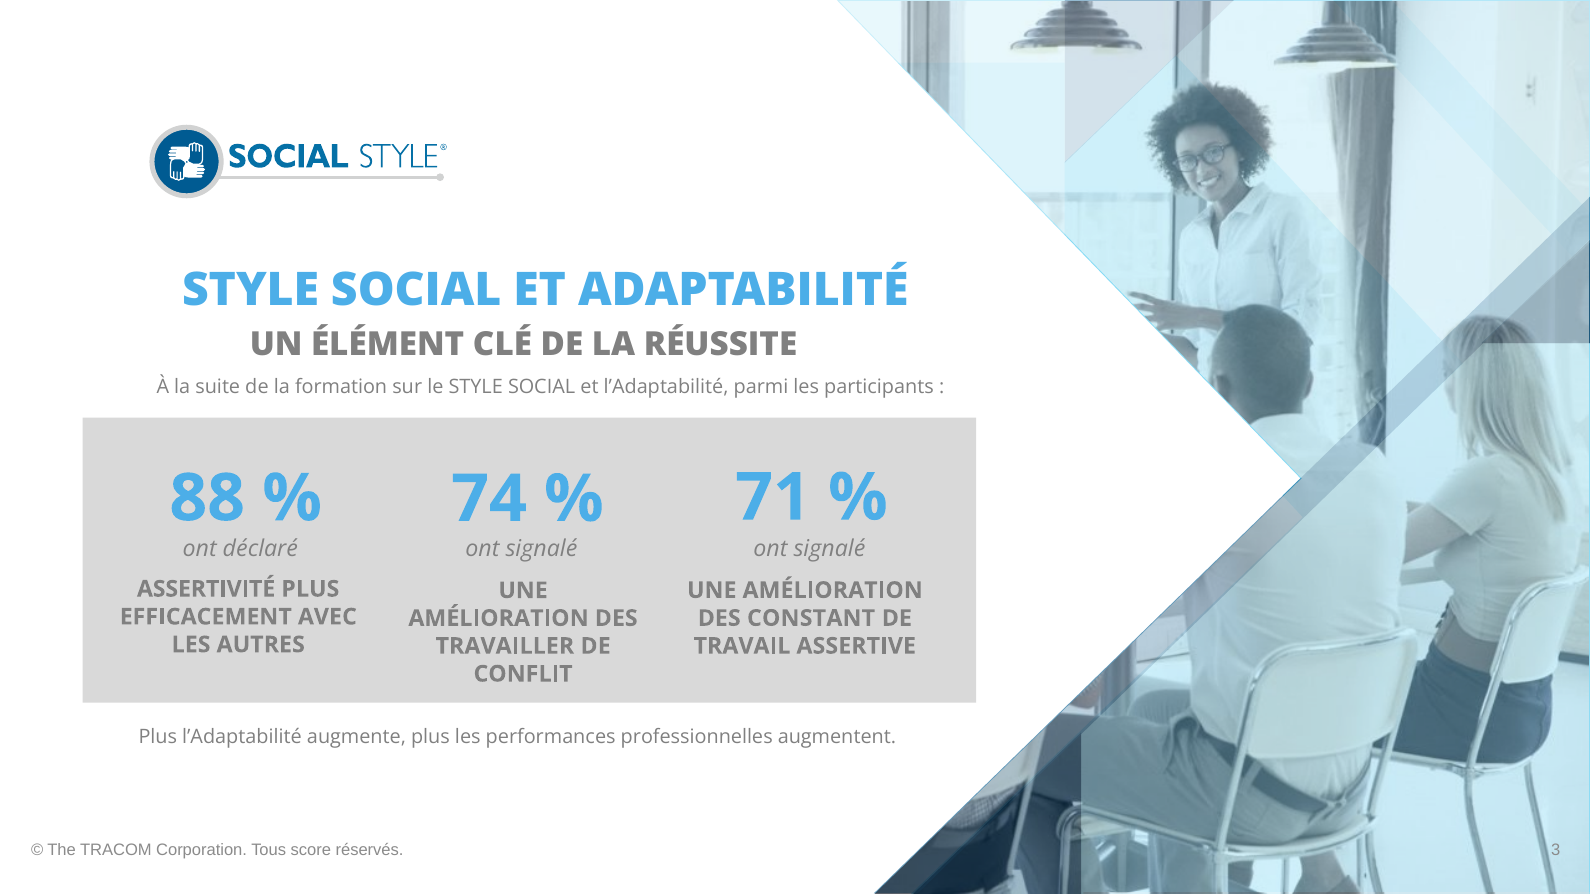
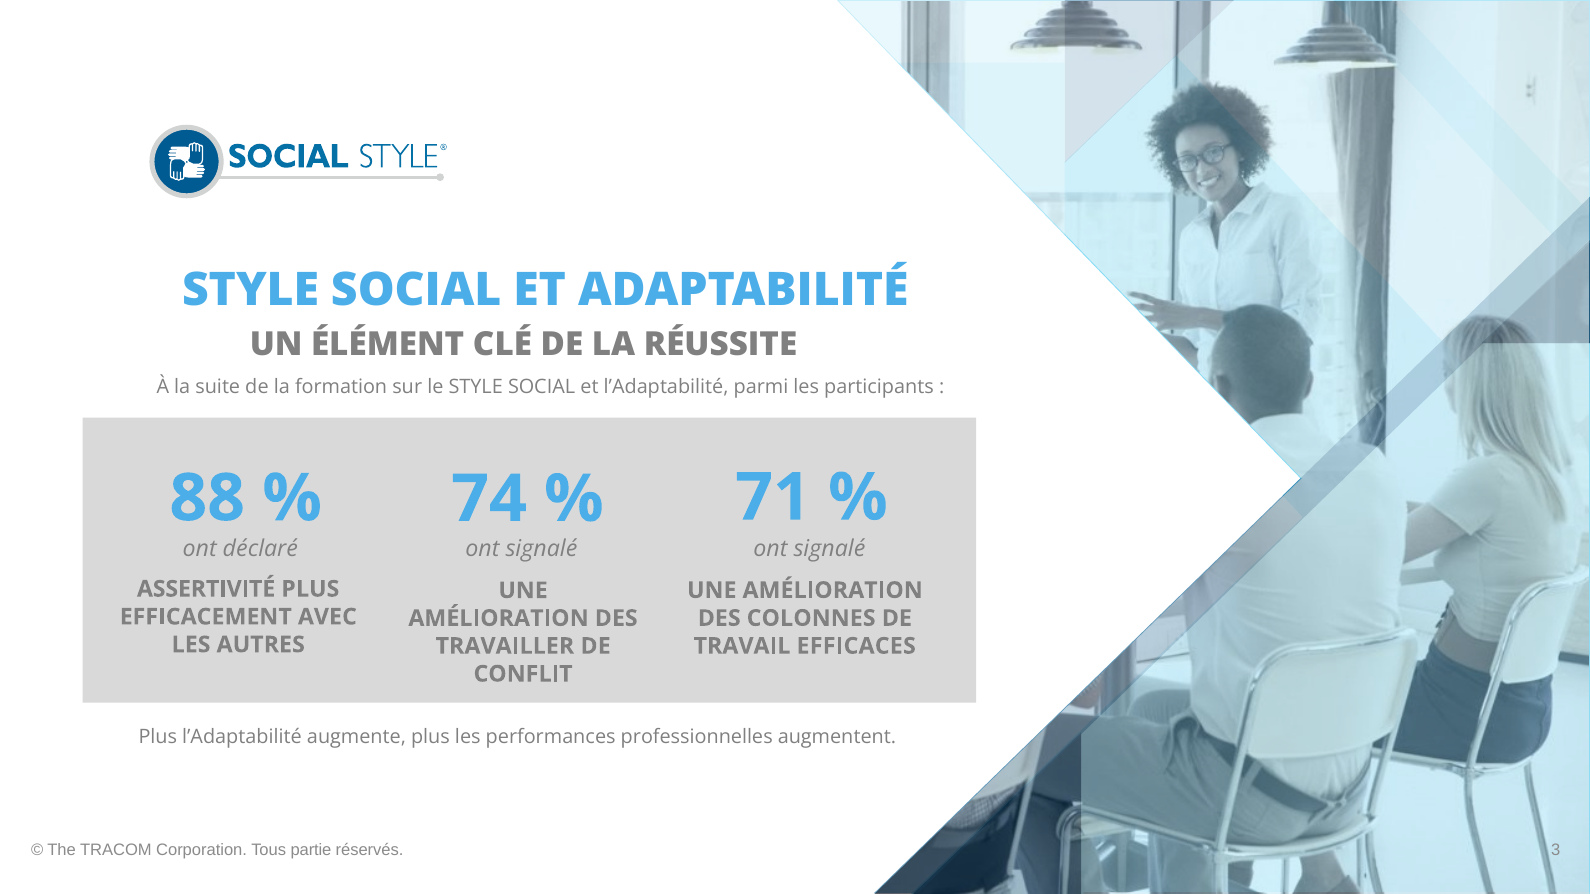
CONSTANT: CONSTANT -> COLONNES (811, 618)
ASSERTIVE: ASSERTIVE -> EFFICACES (856, 646)
score: score -> partie (311, 851)
